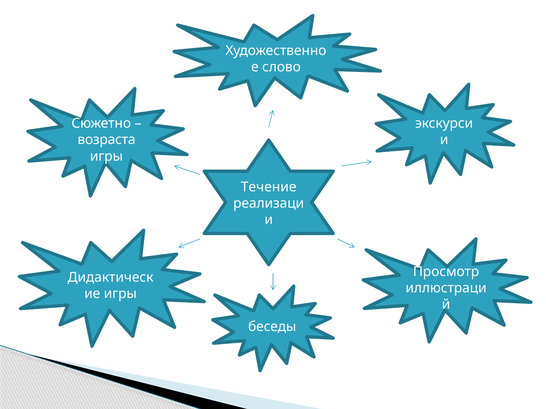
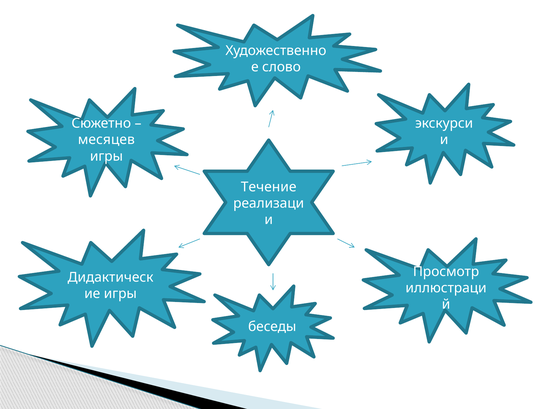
возраста: возраста -> месяцев (106, 140)
